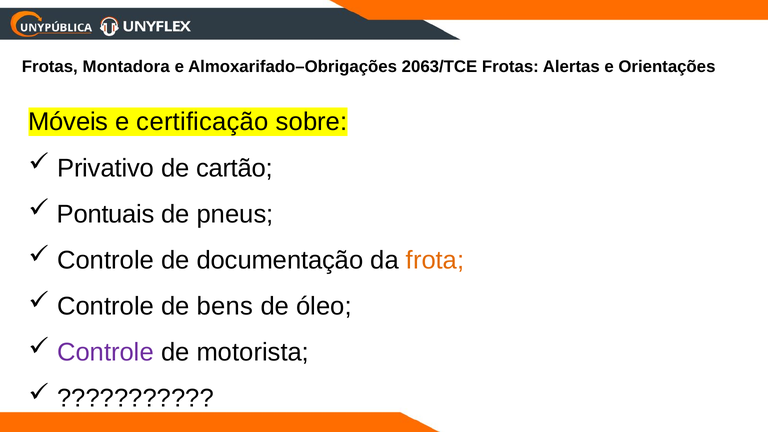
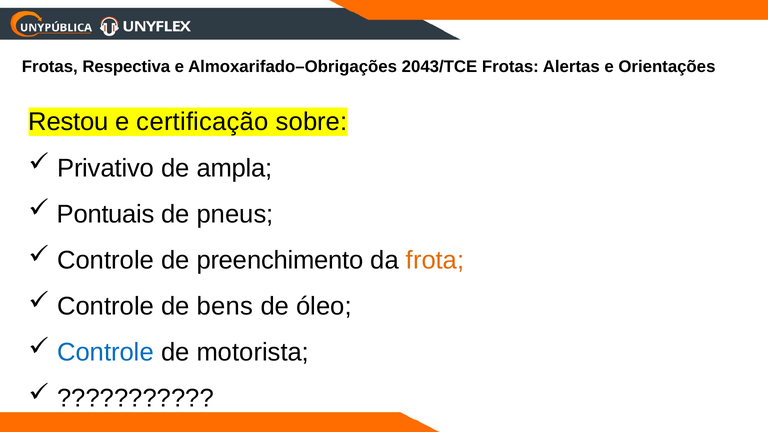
Montadora: Montadora -> Respectiva (126, 67)
2063/TCE: 2063/TCE -> 2043/TCE (439, 67)
Móveis: Móveis -> Restou (68, 122)
cartão: cartão -> ampla (234, 168)
documentação: documentação -> preenchimento (280, 260)
Controle colour: purple -> blue (106, 352)
